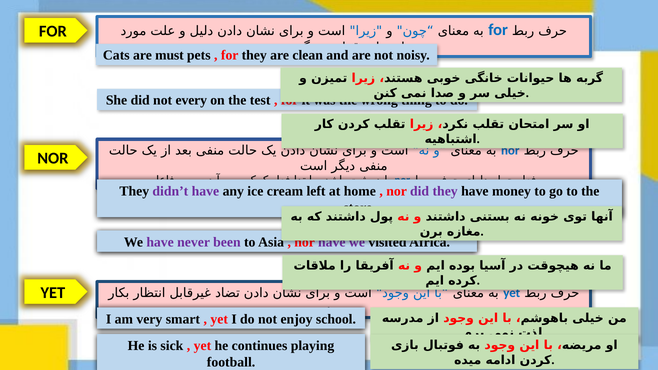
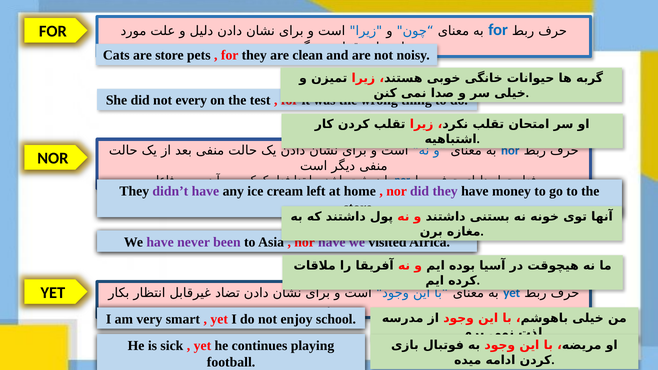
are must: must -> store (169, 55)
